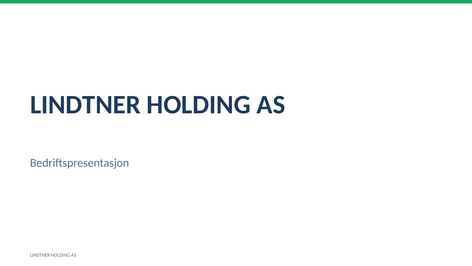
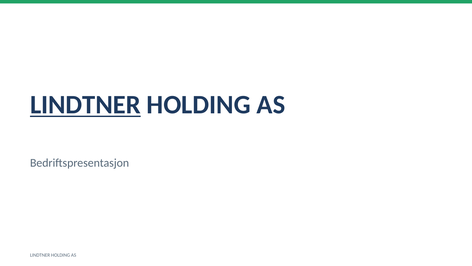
LINDTNER underline: none -> present (85, 105)
